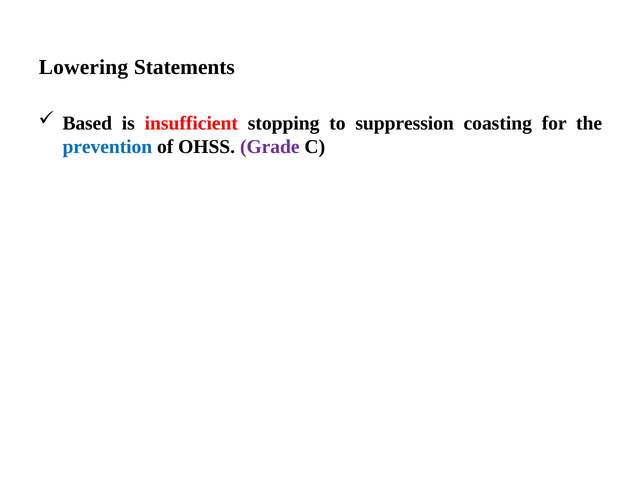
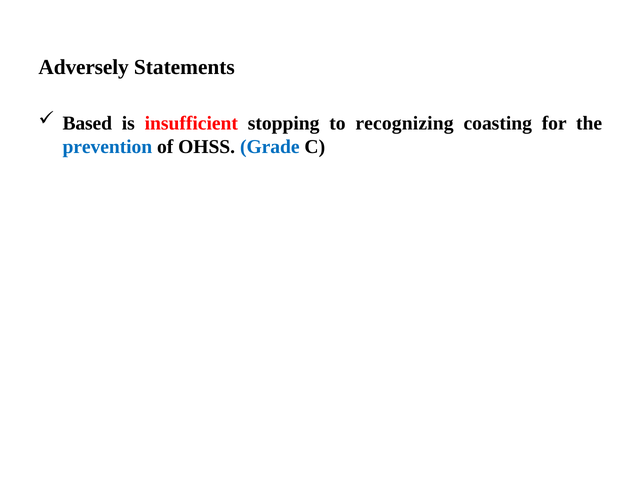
Lowering: Lowering -> Adversely (84, 67)
suppression: suppression -> recognizing (405, 123)
Grade colour: purple -> blue (270, 147)
